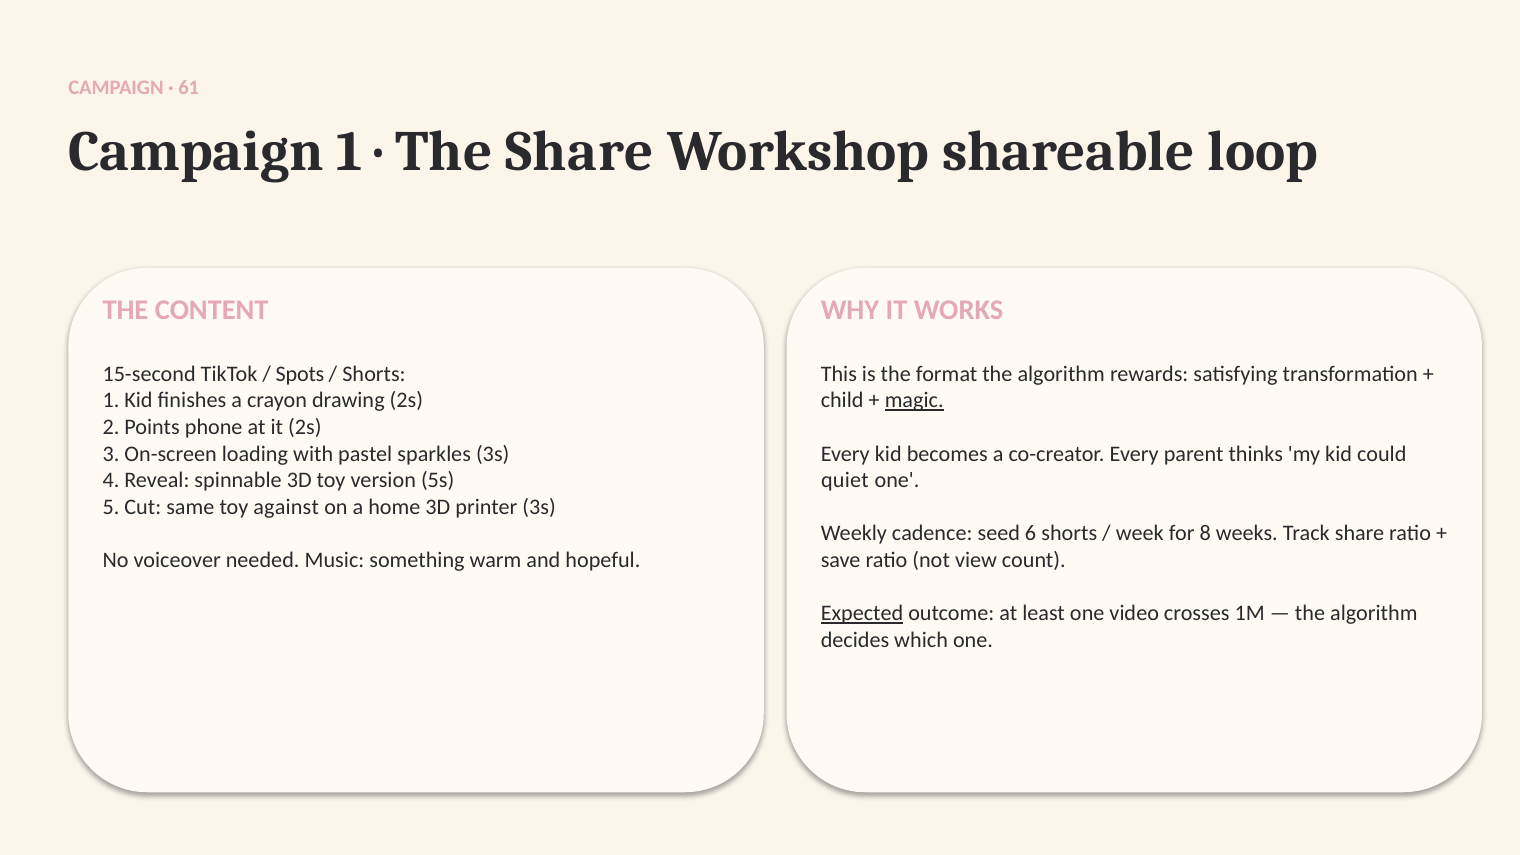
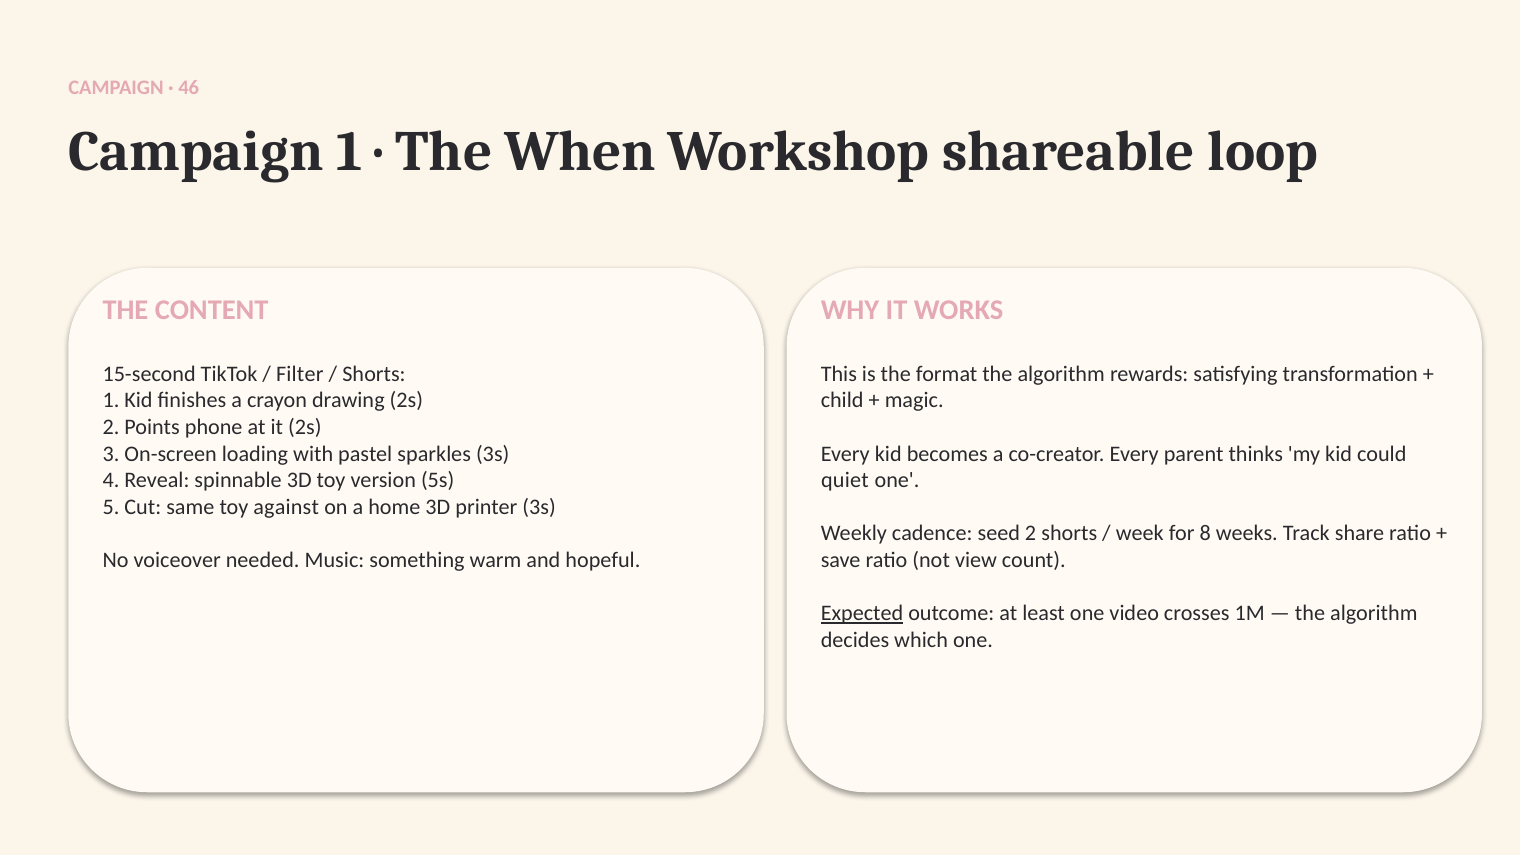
61: 61 -> 46 (189, 88)
The Share: Share -> When (580, 152)
Spots: Spots -> Filter (300, 374)
magic underline: present -> none (914, 401)
seed 6: 6 -> 2 (1031, 534)
